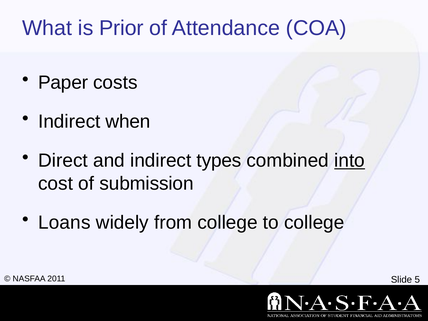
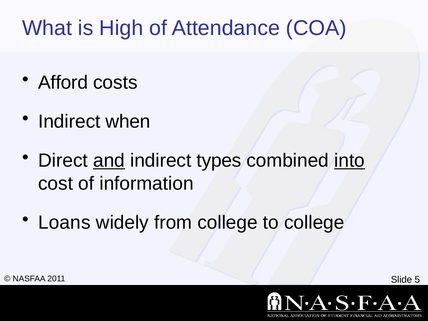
Prior: Prior -> High (121, 28)
Paper: Paper -> Afford (63, 83)
and underline: none -> present (109, 161)
submission: submission -> information (147, 184)
